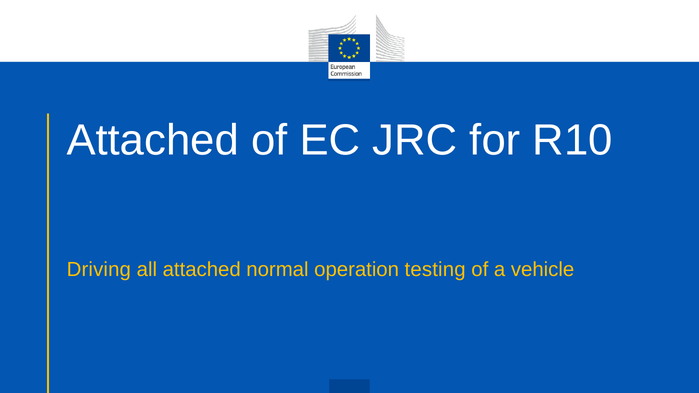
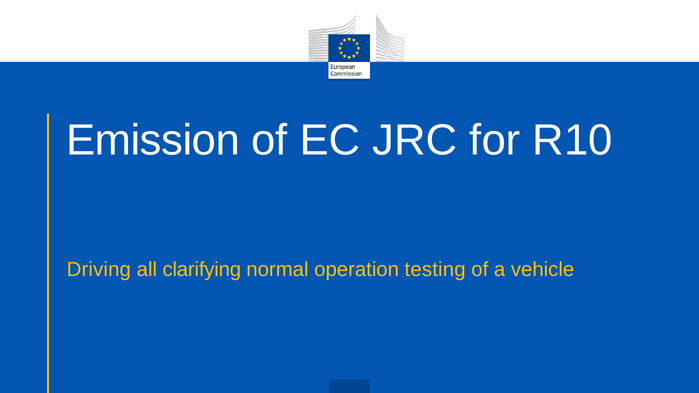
Attached: Attached -> Emission (153, 140)
all attached: attached -> clarifying (202, 270)
